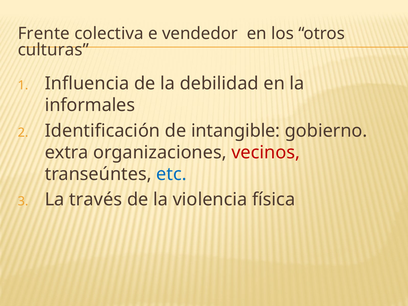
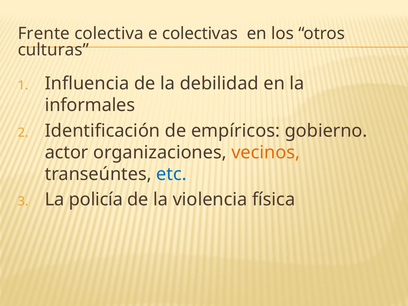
vendedor: vendedor -> colectivas (200, 33)
intangible: intangible -> empíricos (235, 131)
extra: extra -> actor (67, 152)
vecinos colour: red -> orange (266, 152)
través: través -> policía (96, 200)
